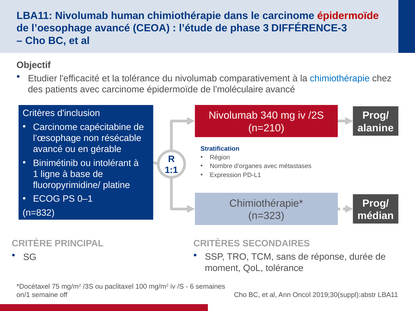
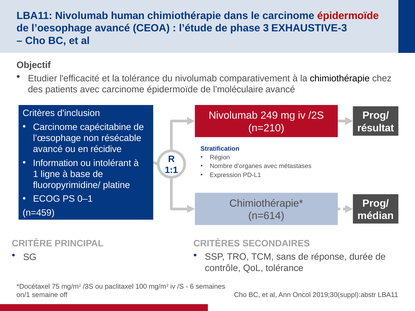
DIFFÉRENCE-3: DIFFÉRENCE-3 -> EXHAUSTIVE-3 (309, 28)
chimiothérapie colour: blue -> black (340, 79)
340: 340 -> 249 (269, 116)
alanine: alanine -> résultat (376, 128)
gérable: gérable -> récidive (106, 149)
Binimétinib: Binimétinib -> Information (56, 163)
n=832: n=832 -> n=459 (39, 213)
n=323: n=323 -> n=614 (266, 216)
moment: moment -> contrôle (223, 268)
